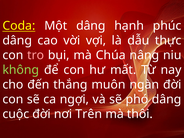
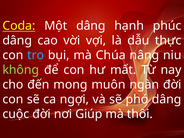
tro colour: pink -> light blue (36, 55)
thắng: thắng -> mong (70, 85)
Trên: Trên -> Giúp (89, 114)
